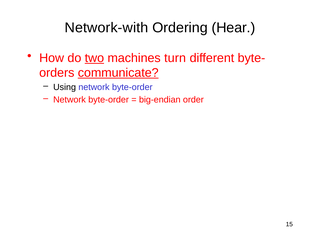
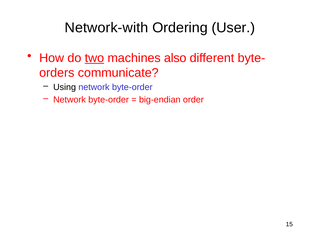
Hear: Hear -> User (233, 28)
turn: turn -> also (175, 58)
communicate underline: present -> none (118, 73)
